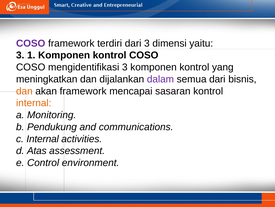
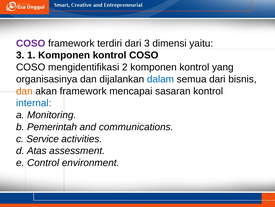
mengidentifikasi 3: 3 -> 2 (125, 67)
meningkatkan: meningkatkan -> organisasinya (47, 79)
dalam colour: purple -> blue (160, 79)
internal colour: orange -> blue (34, 103)
Pendukung: Pendukung -> Pemerintah (52, 127)
c Internal: Internal -> Service (43, 138)
